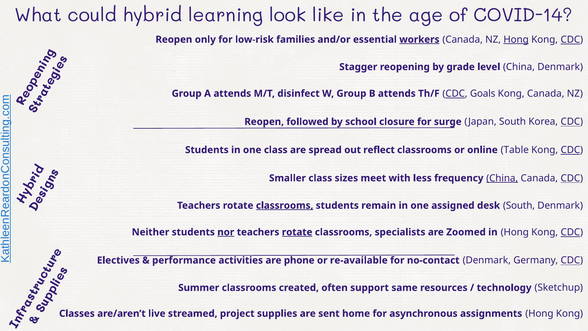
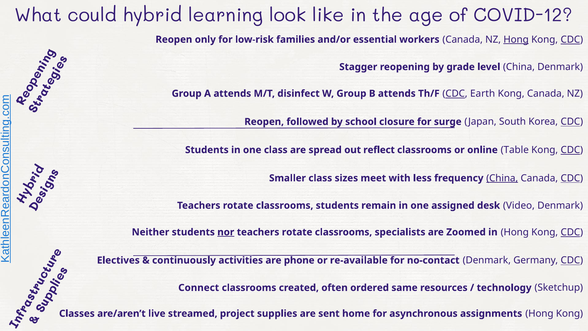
COVID-14: COVID-14 -> COVID-12 (523, 15)
workers underline: present -> none (419, 39)
Goals: Goals -> Earth (483, 93)
classrooms underline: present -> none (285, 205)
desk South: South -> Video (519, 205)
rotate underline: present -> none (297, 232)
performance: performance -> continuously (184, 260)
Summer: Summer -> Connect (199, 288)
support: support -> ordered (370, 288)
